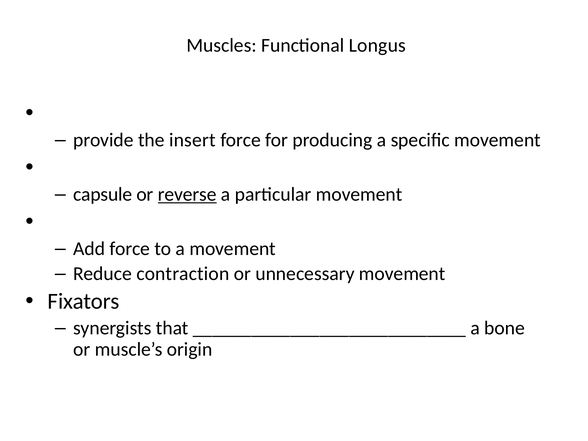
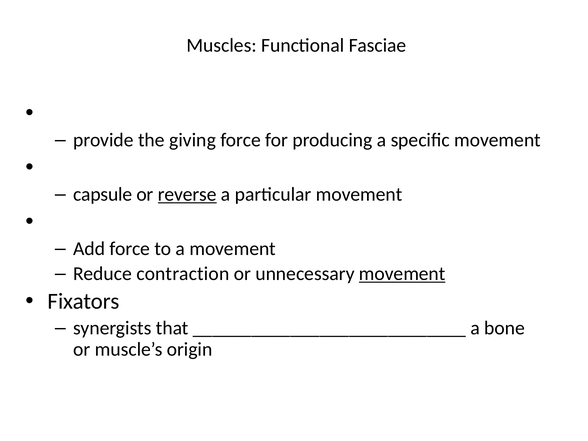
Longus: Longus -> Fasciae (377, 45)
insert: insert -> giving (192, 140)
movement underline: none -> present (402, 274)
